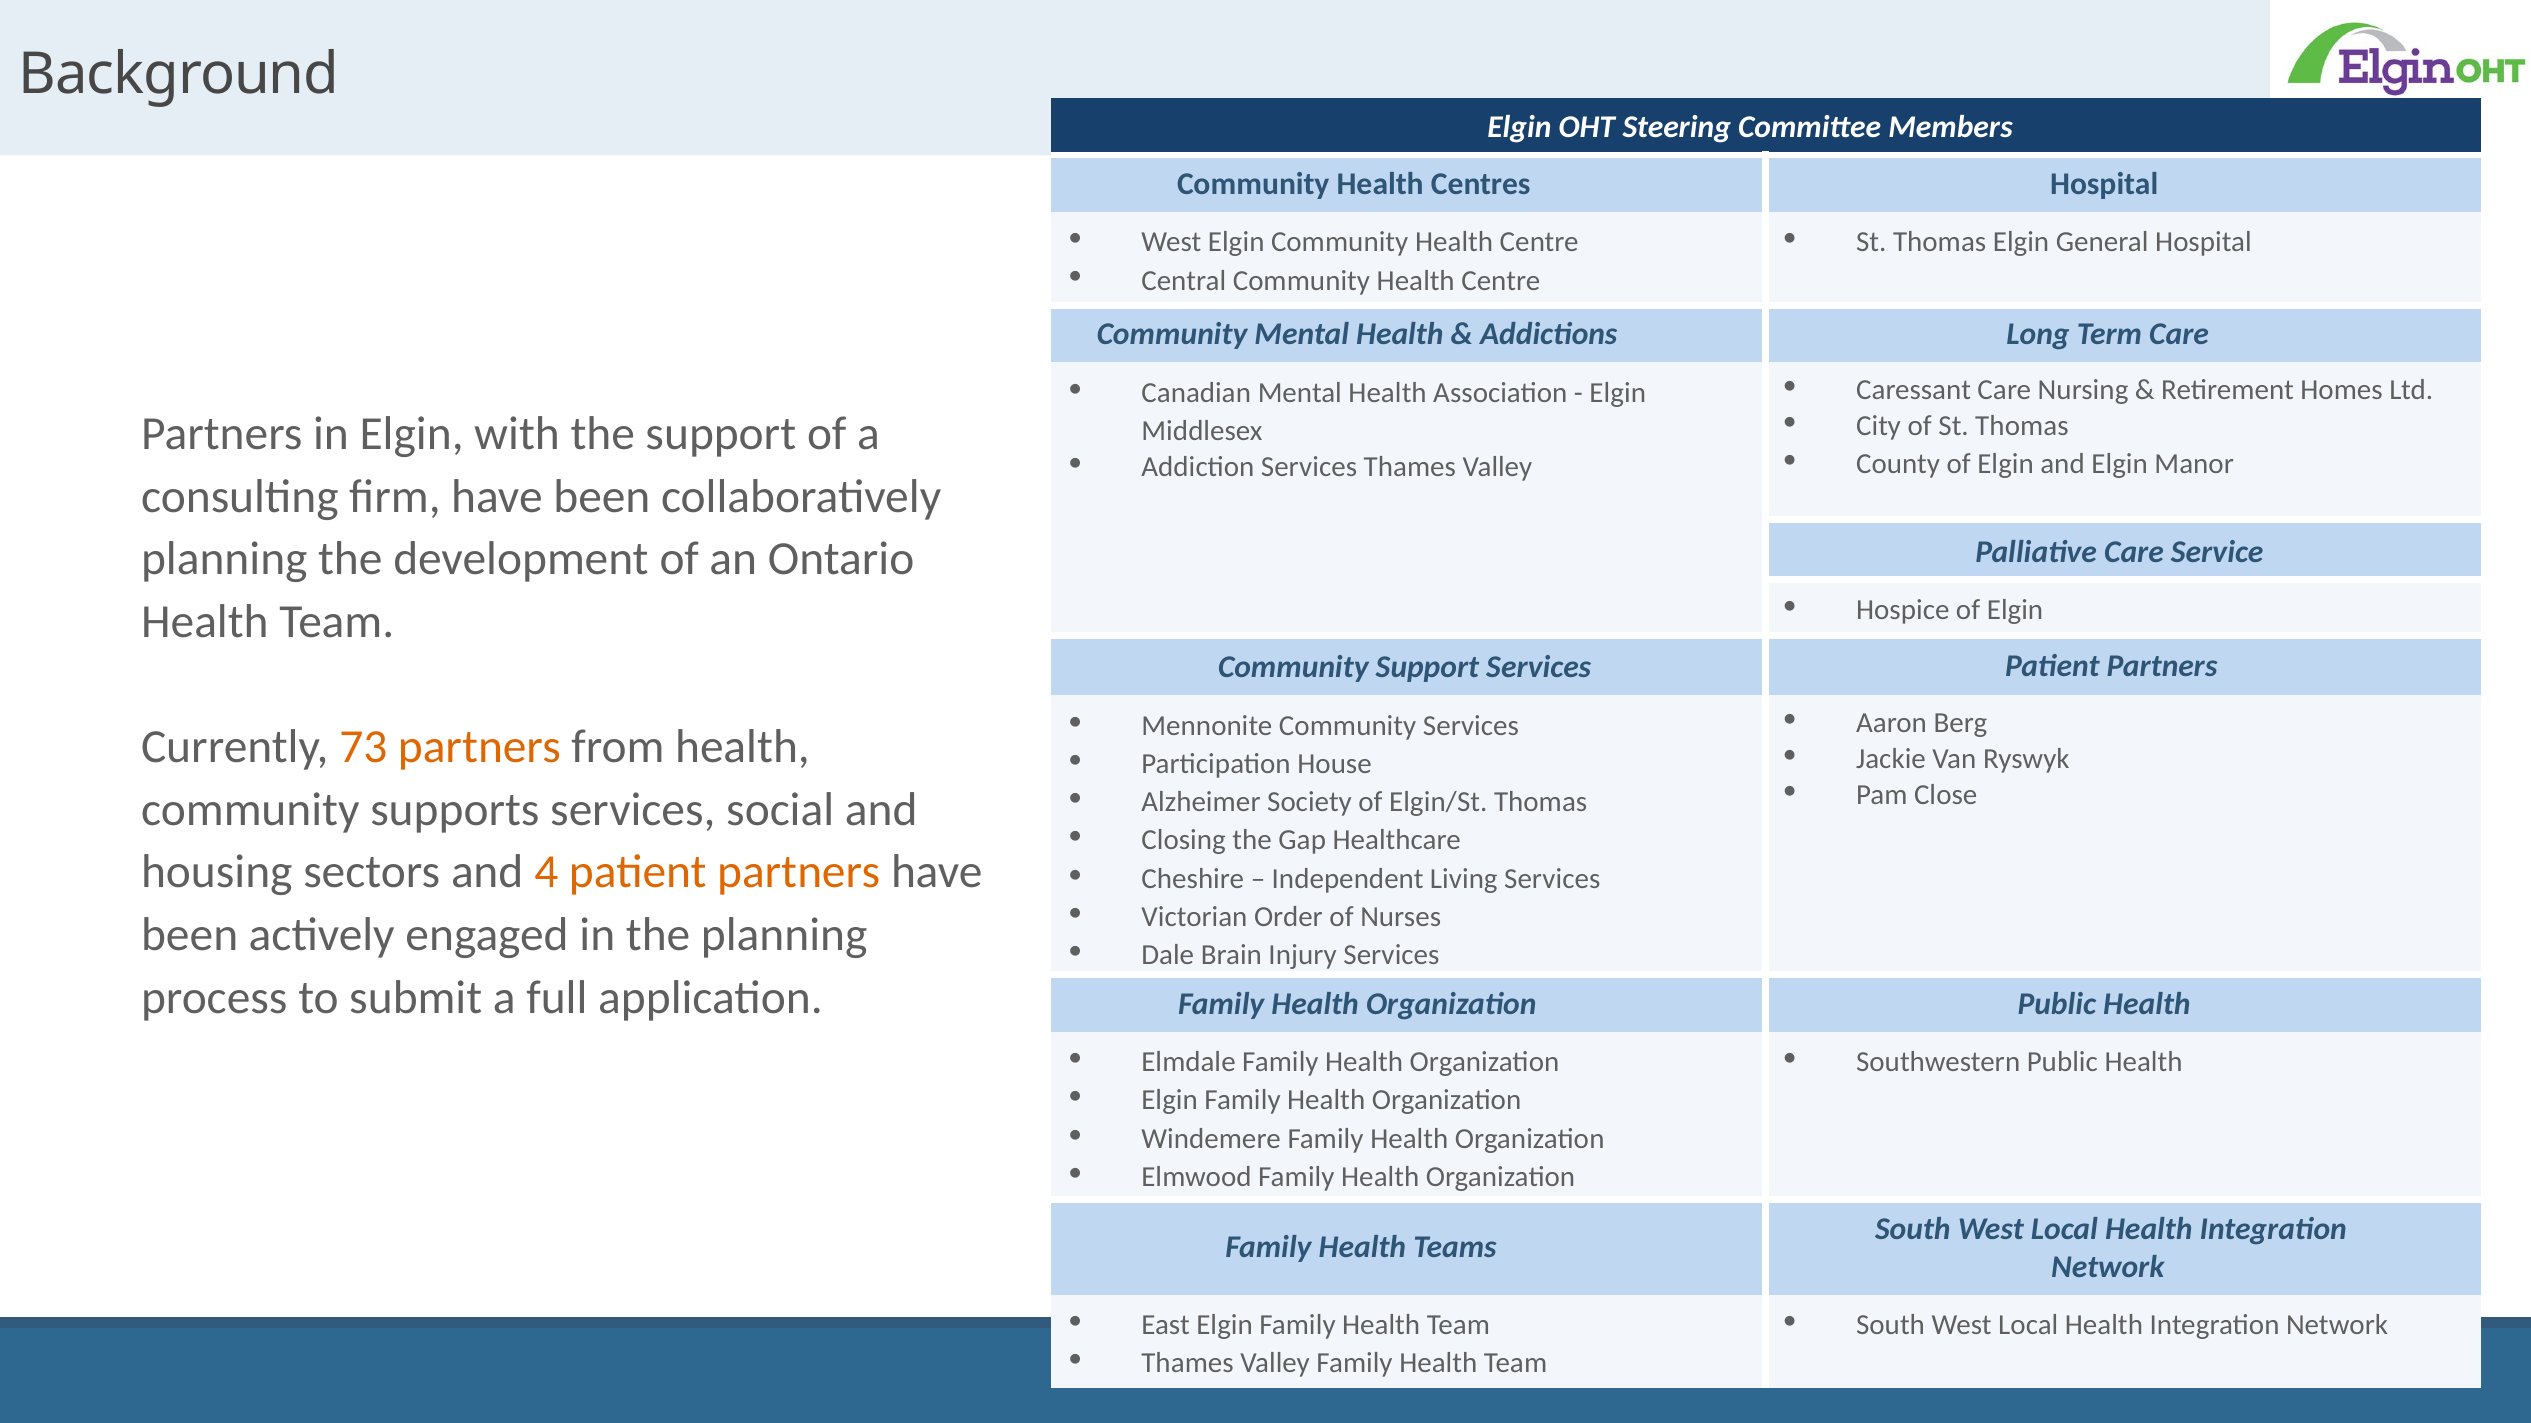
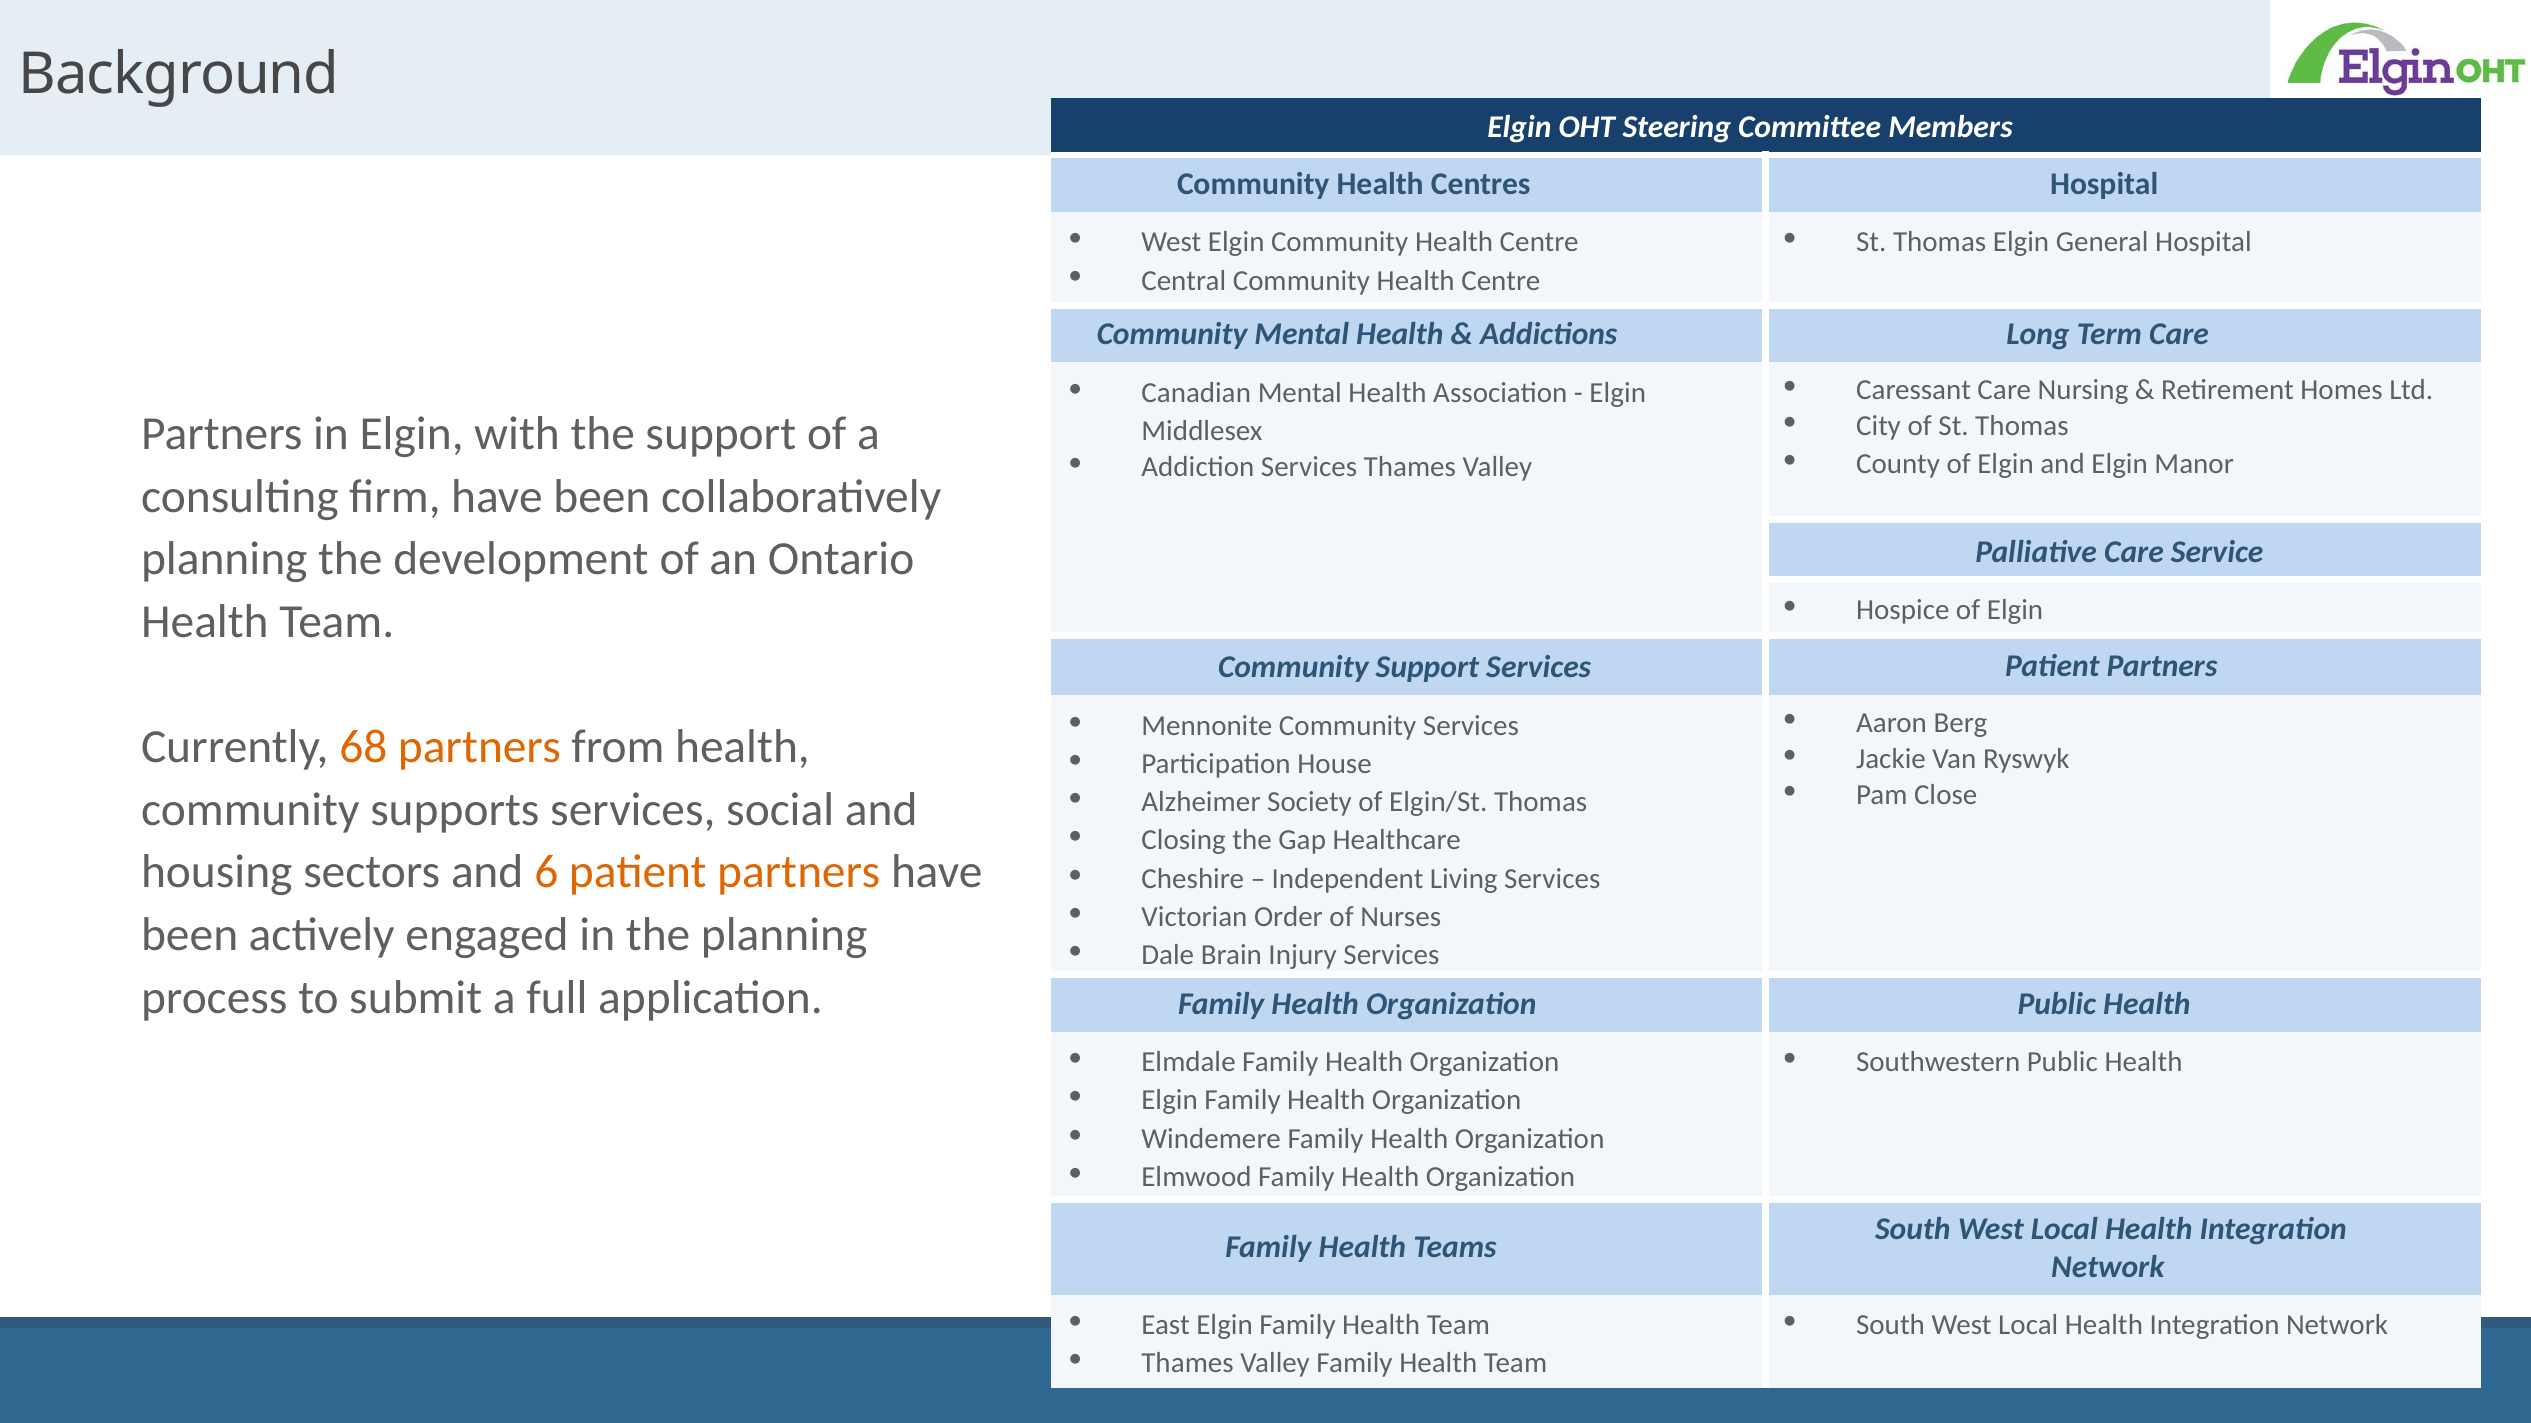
73: 73 -> 68 (363, 747)
4: 4 -> 6 (547, 873)
